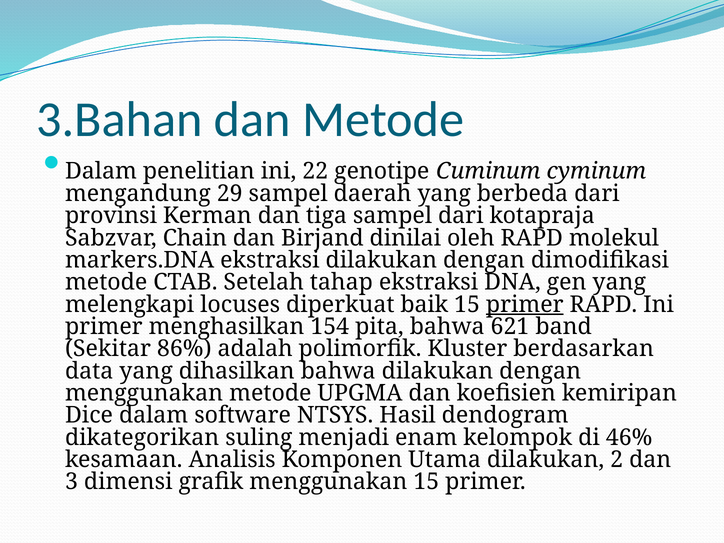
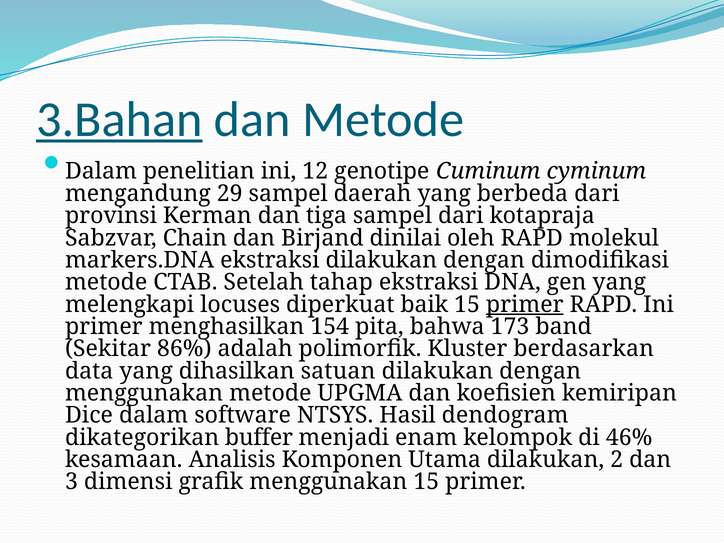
3.Bahan underline: none -> present (119, 120)
22: 22 -> 12 (315, 171)
621: 621 -> 173 (510, 327)
dihasilkan bahwa: bahwa -> satuan (338, 371)
suling: suling -> buffer (259, 437)
